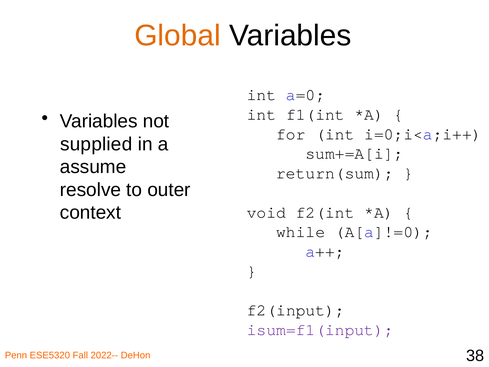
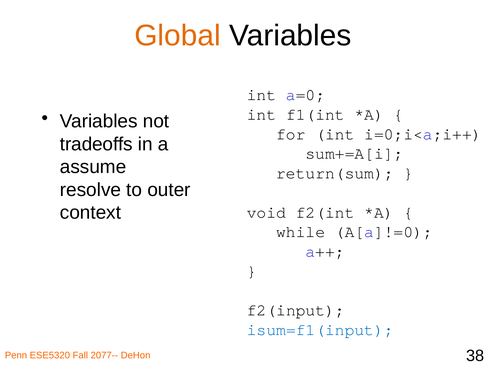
supplied: supplied -> tradeoffs (96, 144)
isum=f1(input colour: purple -> blue (320, 330)
2022--: 2022-- -> 2077-- (104, 355)
